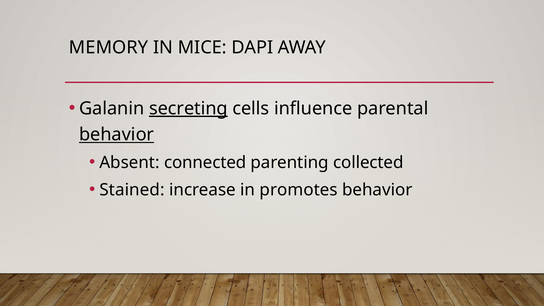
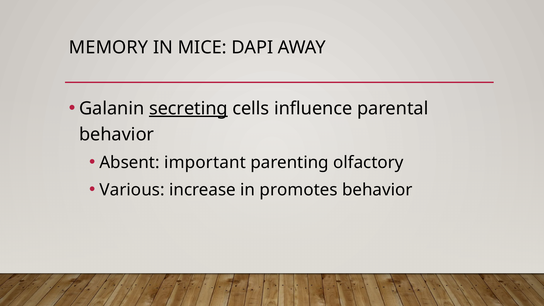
behavior underline: present -> none (117, 135)
connected: connected -> important (205, 163)
collected: collected -> olfactory (368, 163)
Stained: Stained -> Various (132, 190)
